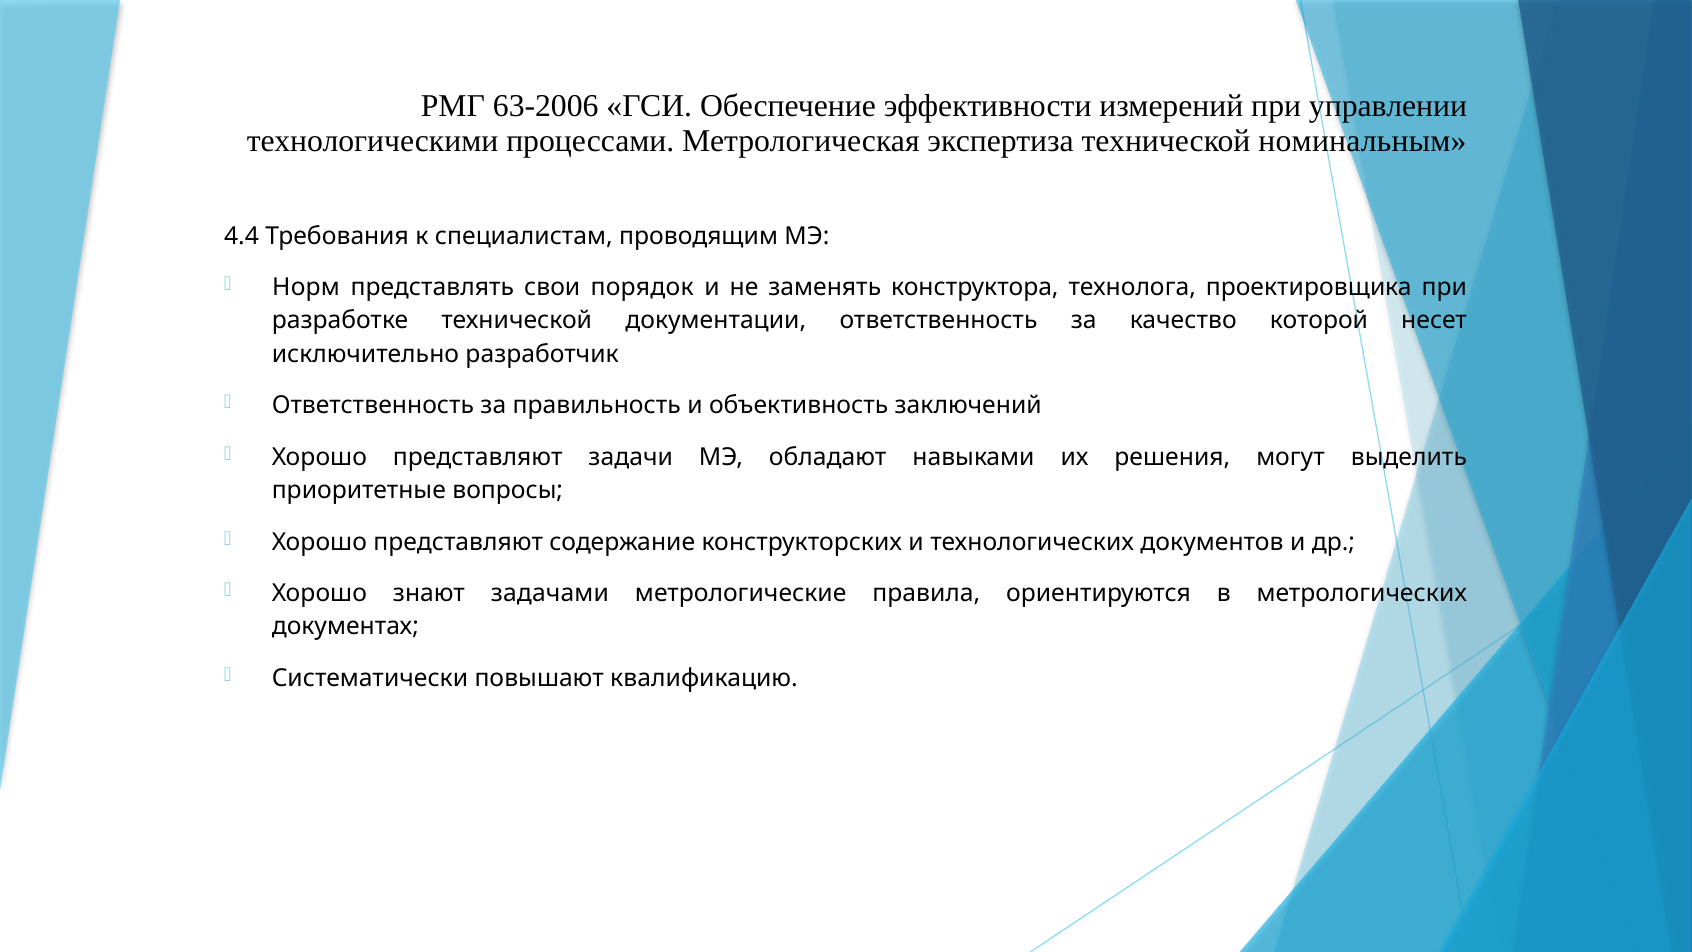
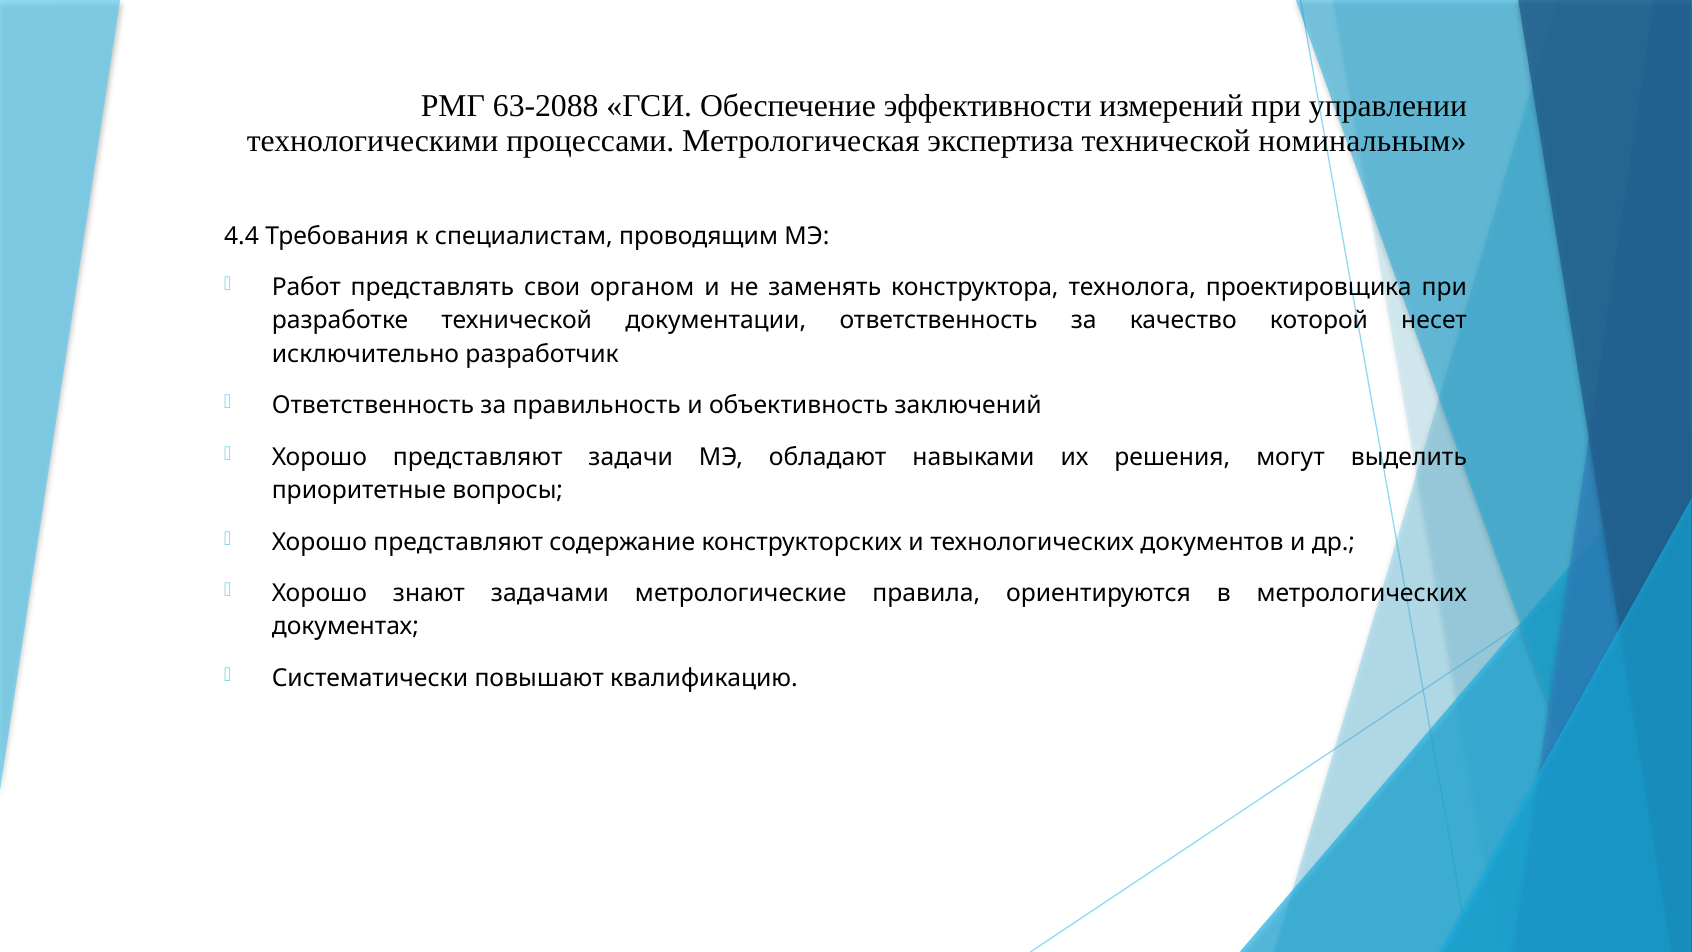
63-2006: 63-2006 -> 63-2088 (546, 106)
Норм: Норм -> Работ (306, 287)
порядок: порядок -> органом (642, 287)
